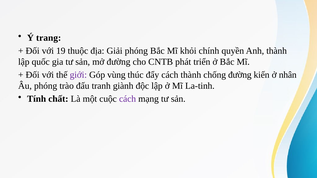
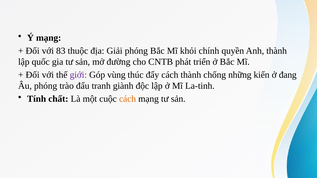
Ý trang: trang -> mạng (49, 38)
19: 19 -> 83 (61, 51)
chống đường: đường -> những (240, 75)
nhân: nhân -> đang (288, 75)
cách colour: purple -> orange (128, 99)
